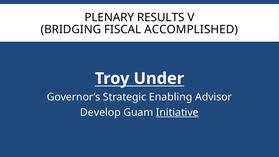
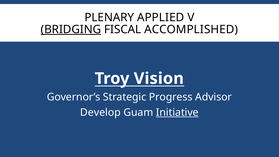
RESULTS: RESULTS -> APPLIED (161, 18)
BRIDGING underline: none -> present (71, 29)
Under: Under -> Vision (159, 78)
Enabling: Enabling -> Progress (171, 97)
